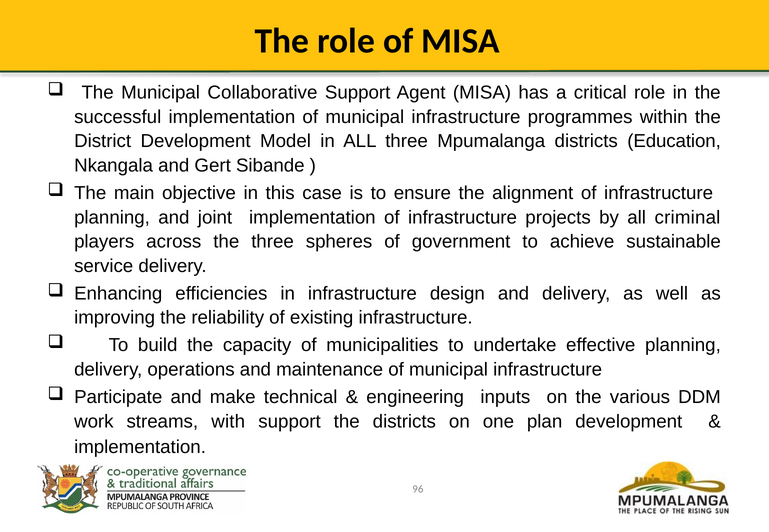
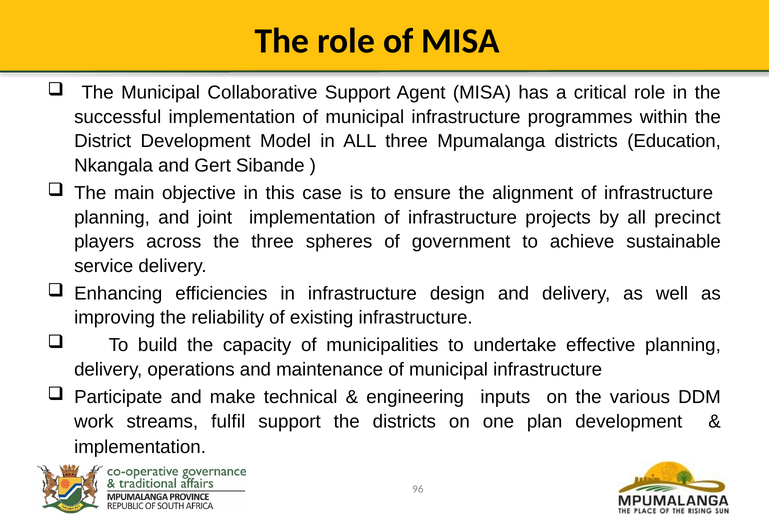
criminal: criminal -> precinct (688, 218)
with: with -> fulfil (228, 422)
